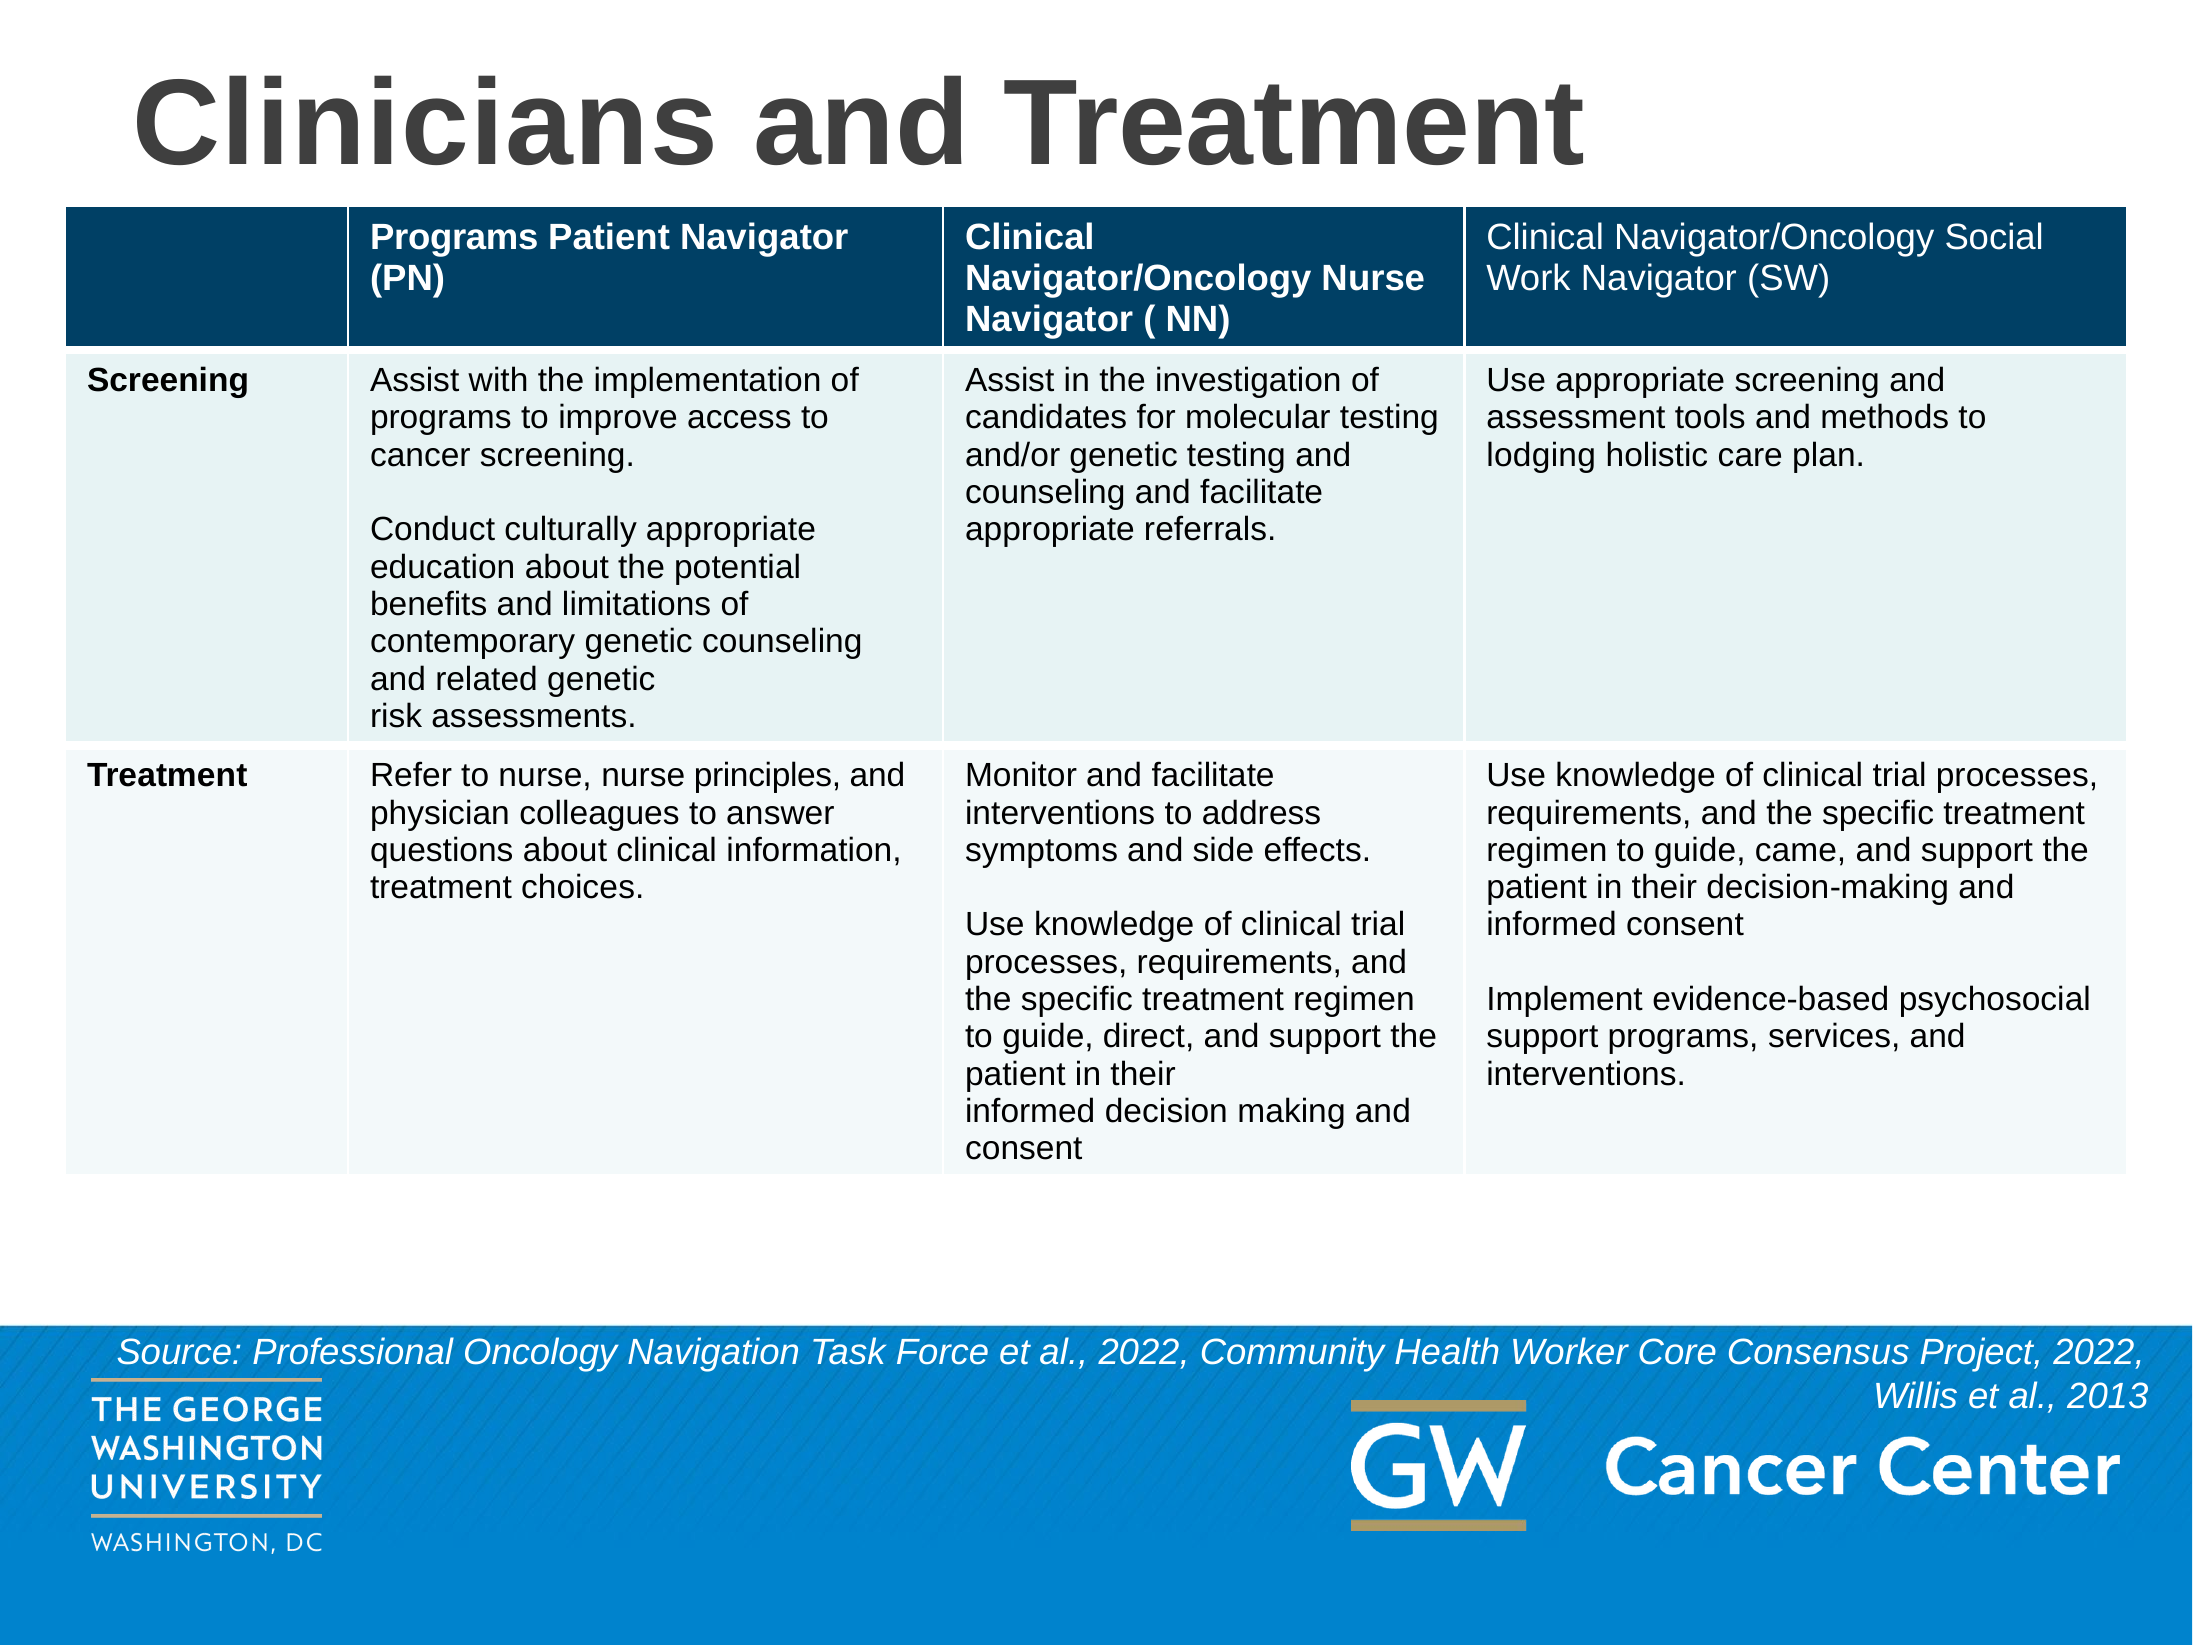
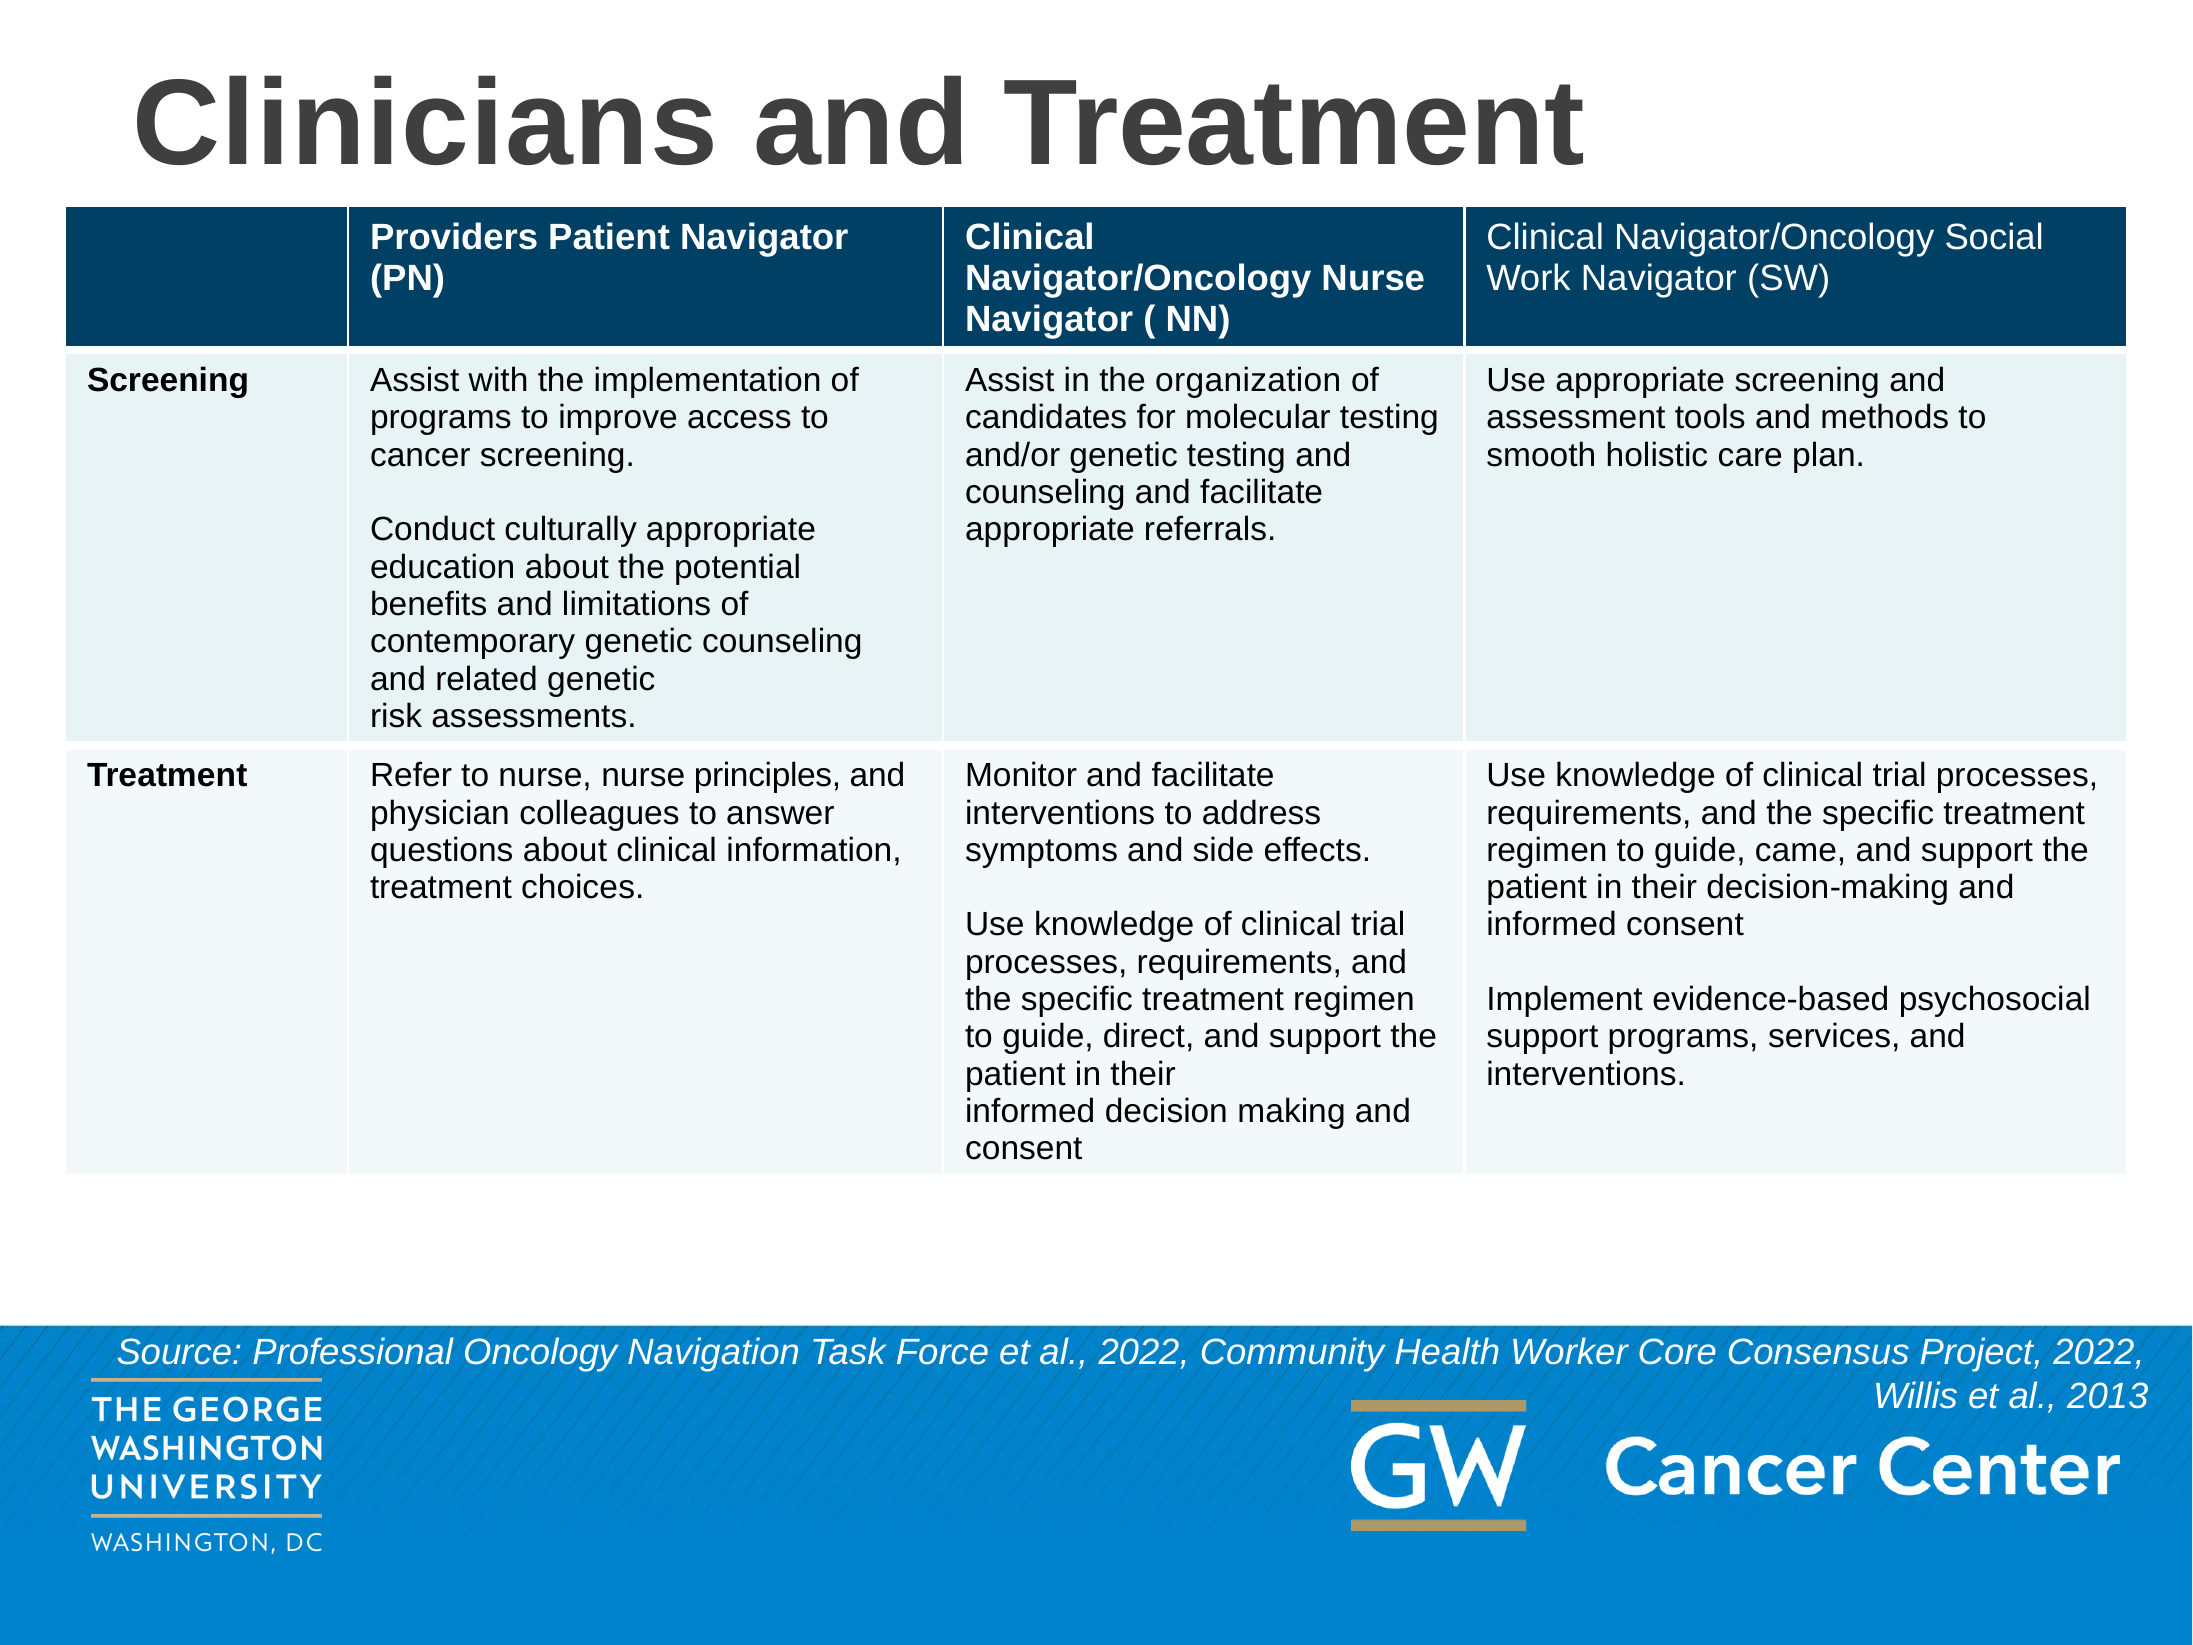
Programs: Programs -> Providers (454, 238)
investigation: investigation -> organization (1248, 381)
lodging: lodging -> smooth (1541, 455)
